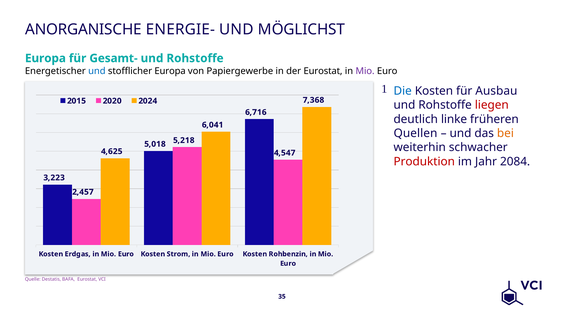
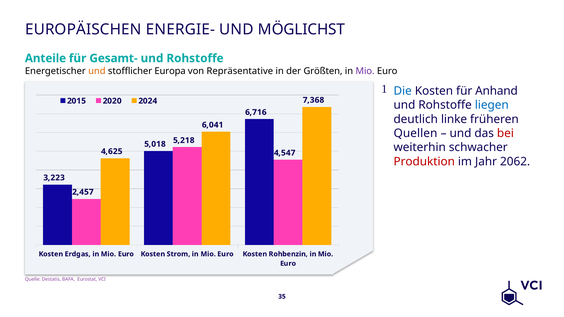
ANORGANISCHE: ANORGANISCHE -> EUROPÄISCHEN (83, 29)
Europa: Europa -> Anteile (45, 58)
und colour: blue -> orange (97, 71)
Papiergewerbe: Papiergewerbe -> Repräsentative (240, 71)
der Eurostat: Eurostat -> Größten (323, 71)
Ausbau: Ausbau -> Anhand (496, 91)
liegen colour: red -> blue (492, 105)
bei colour: orange -> red (505, 133)
2084: 2084 -> 2062 (515, 162)
